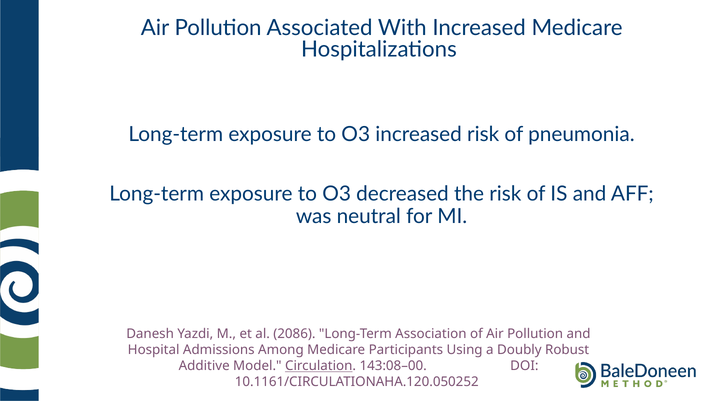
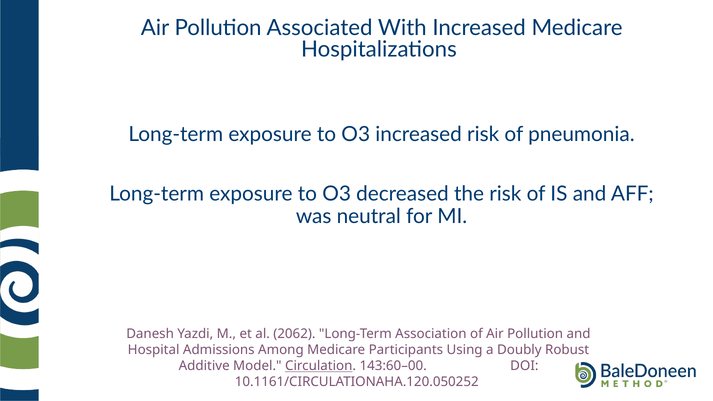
2086: 2086 -> 2062 (294, 334)
143:08–00: 143:08–00 -> 143:60–00 (393, 366)
